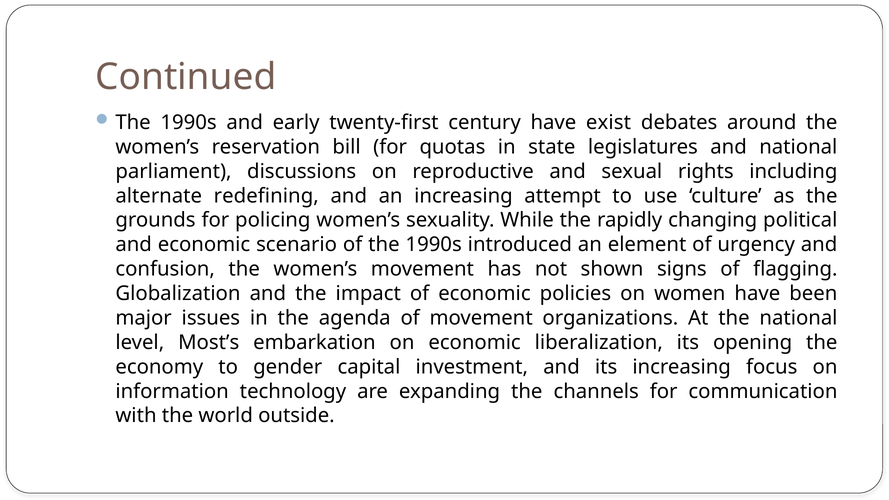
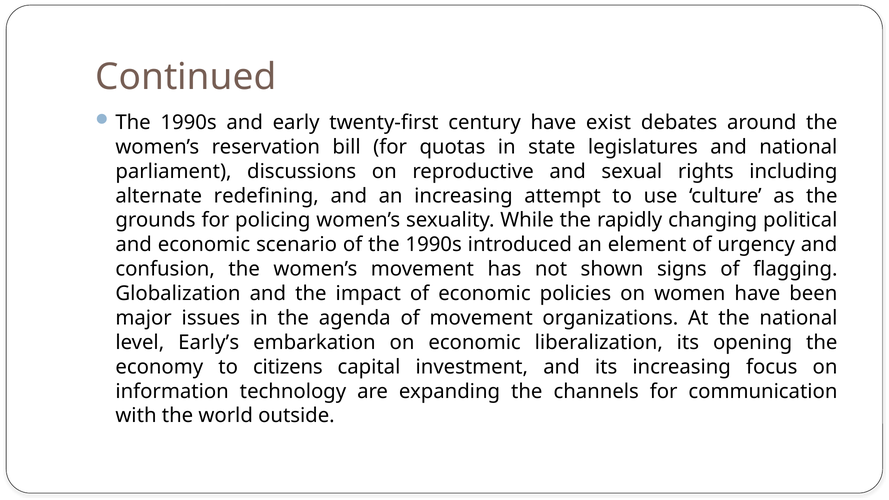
Most’s: Most’s -> Early’s (209, 342)
gender: gender -> citizens (288, 367)
